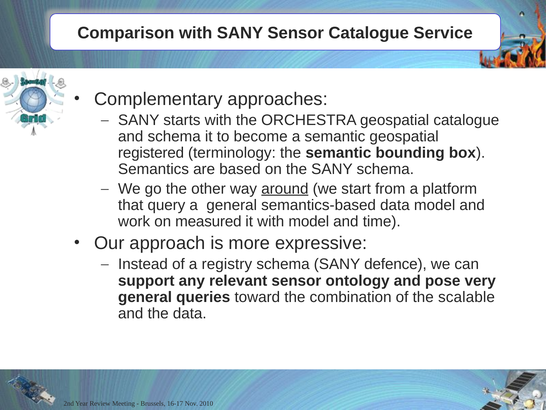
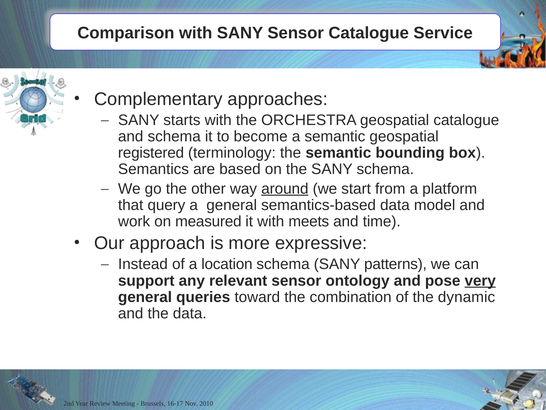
with model: model -> meets (309, 221)
registry: registry -> location (227, 264)
defence: defence -> patterns (395, 264)
very underline: none -> present (480, 280)
scalable: scalable -> dynamic (467, 297)
